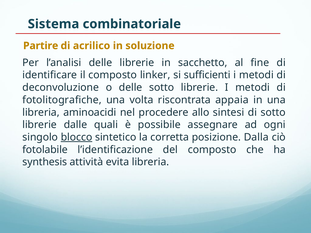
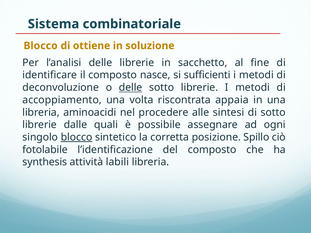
Partire: Partire -> Blocco (41, 46)
acrilico: acrilico -> ottiene (92, 46)
linker: linker -> nasce (155, 75)
delle underline: none -> present (131, 88)
fotolitografiche: fotolitografiche -> accoppiamento (62, 100)
allo: allo -> alle (201, 112)
Dalla: Dalla -> Spillo (256, 137)
evita: evita -> labili (117, 162)
